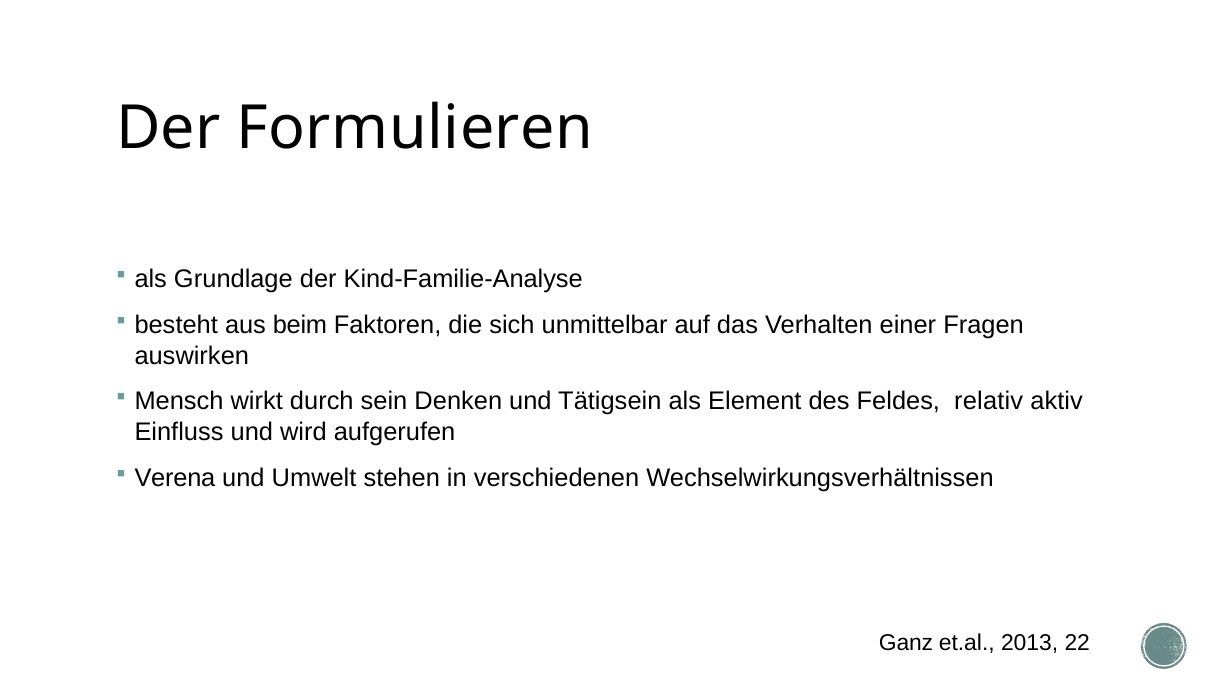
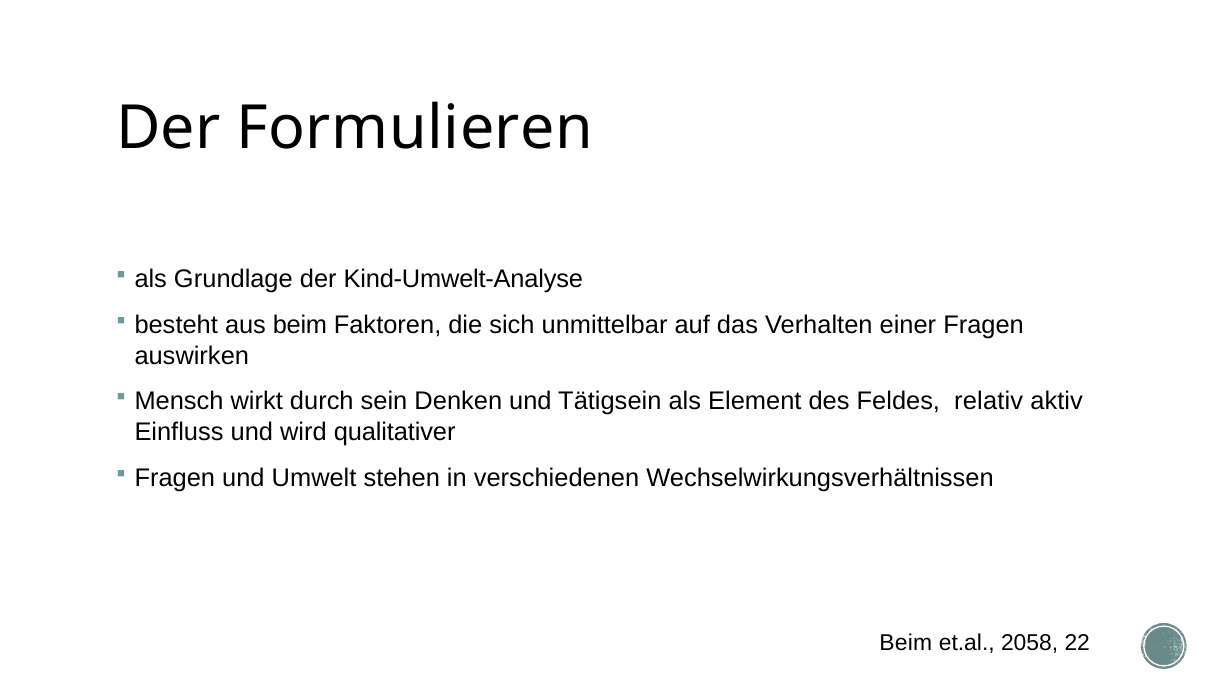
Kind-Familie-Analyse: Kind-Familie-Analyse -> Kind-Umwelt-Analyse (463, 280)
aufgerufen: aufgerufen -> qualitativer (395, 432)
Verena: Verena -> Fragen (175, 478)
Ganz: Ganz -> Beim (906, 643)
2013: 2013 -> 2058 (1030, 643)
